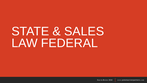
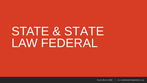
SALES: SALES -> STATE (84, 31)
